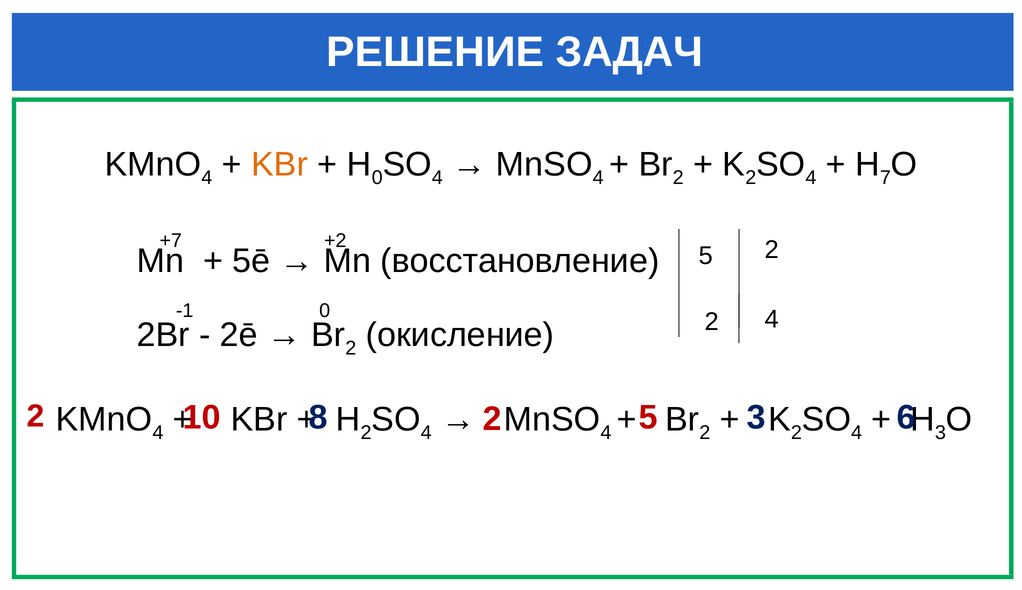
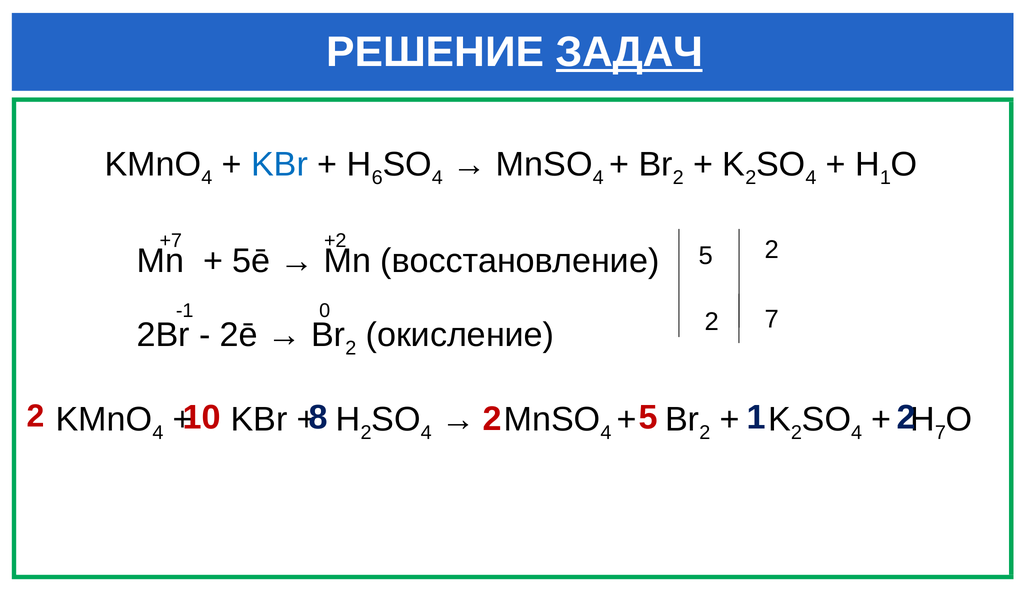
ЗАДАЧ underline: none -> present (629, 52)
KBr colour: orange -> blue (280, 164)
0: 0 -> 6 (377, 178)
7: 7 -> 1 (885, 178)
2 4: 4 -> 7 (772, 319)
5 3: 3 -> 1 (756, 417)
6: 6 -> 2 (906, 417)
3: 3 -> 7 (940, 432)
